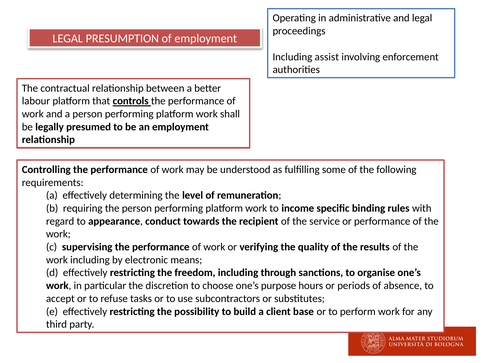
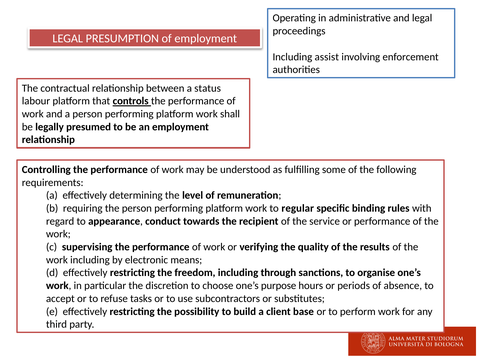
better: better -> status (208, 88)
income: income -> regular (298, 208)
